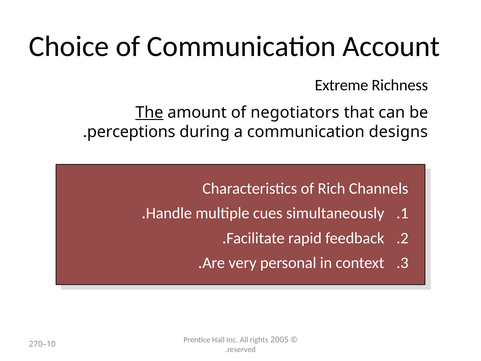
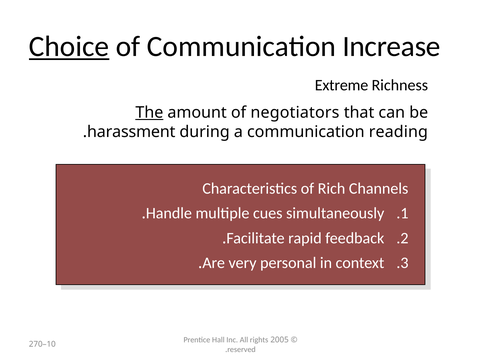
Choice underline: none -> present (69, 47)
Account: Account -> Increase (391, 47)
perceptions: perceptions -> harassment (131, 132)
designs: designs -> reading (398, 132)
